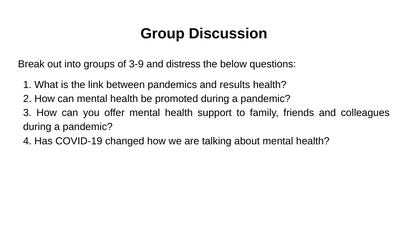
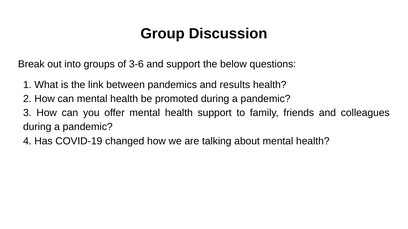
3-9: 3-9 -> 3-6 (136, 64)
and distress: distress -> support (183, 64)
